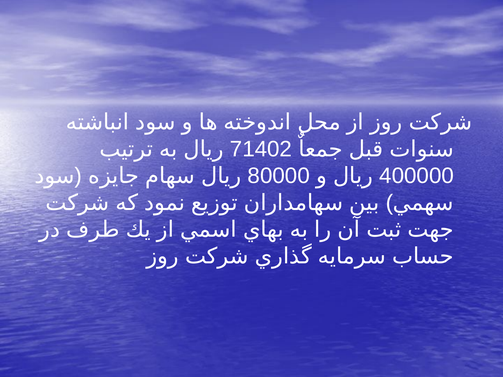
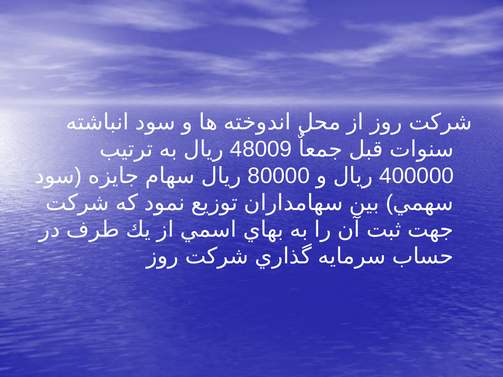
71402: 71402 -> 48009 (261, 149)
